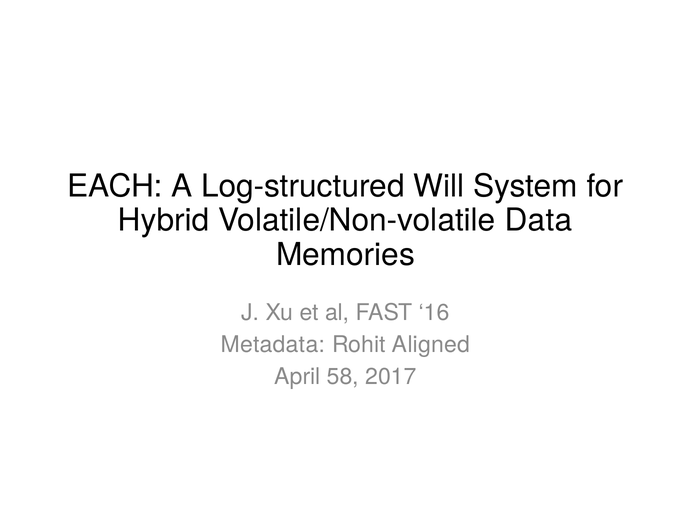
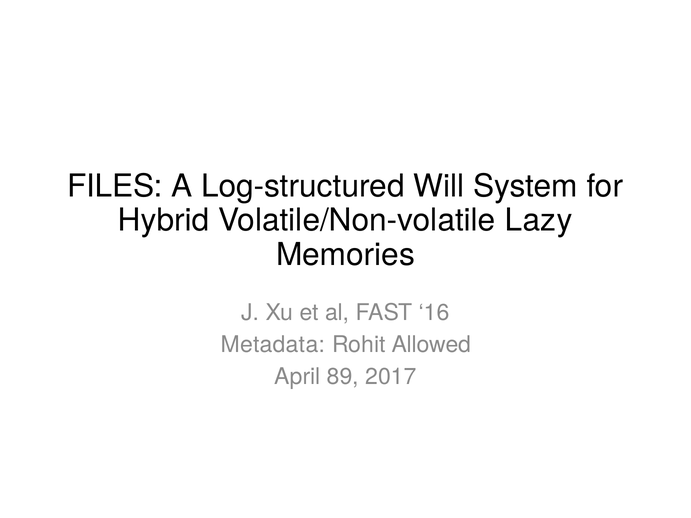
EACH: EACH -> FILES (115, 186)
Data: Data -> Lazy (538, 221)
Aligned: Aligned -> Allowed (431, 345)
58: 58 -> 89 (343, 377)
